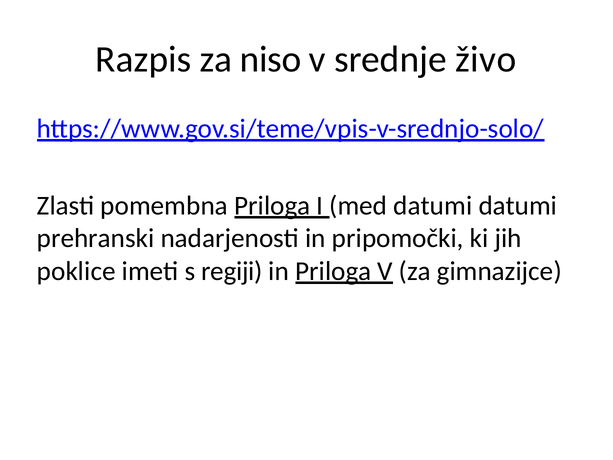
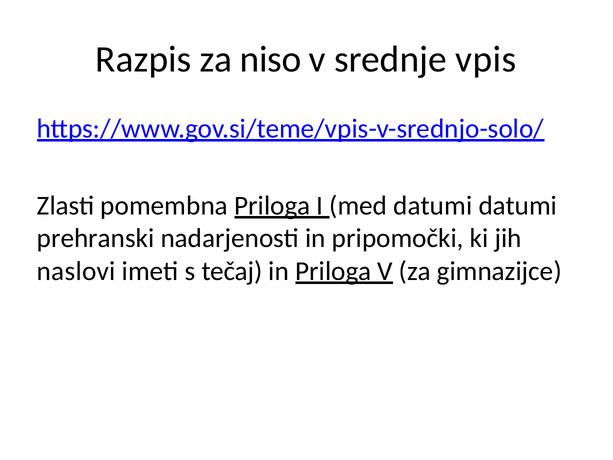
živo: živo -> vpis (486, 59)
poklice: poklice -> naslovi (76, 271)
regiji: regiji -> tečaj (232, 271)
